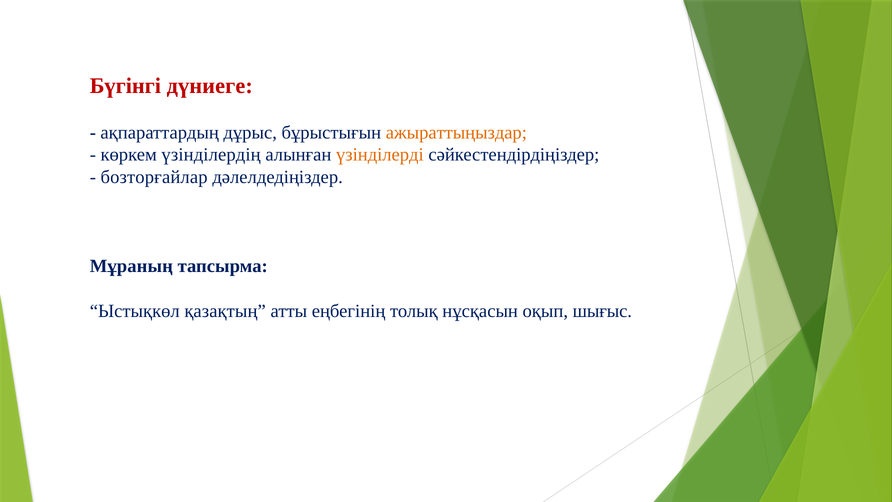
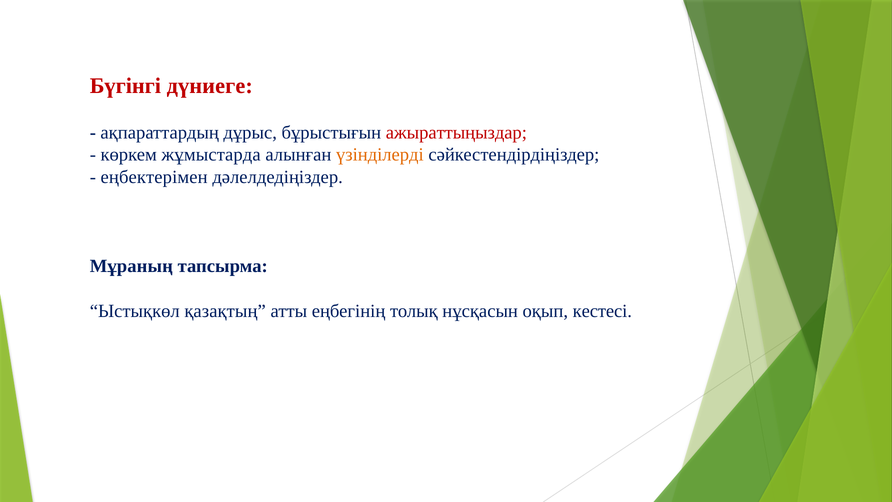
ажыраттыңыздар colour: orange -> red (456, 132)
үзінділердің: үзінділердің -> жұмыстарда (211, 155)
бозторғайлар: бозторғайлар -> еңбектерімен (154, 177)
шығыс: шығыс -> кестесі (602, 311)
